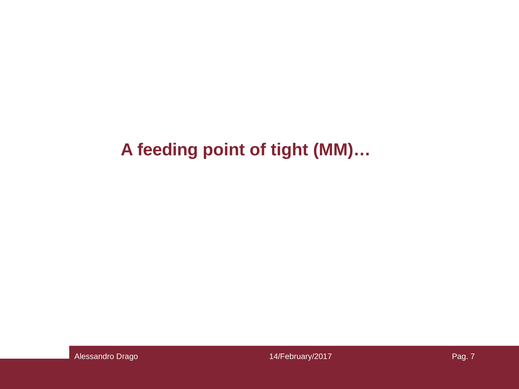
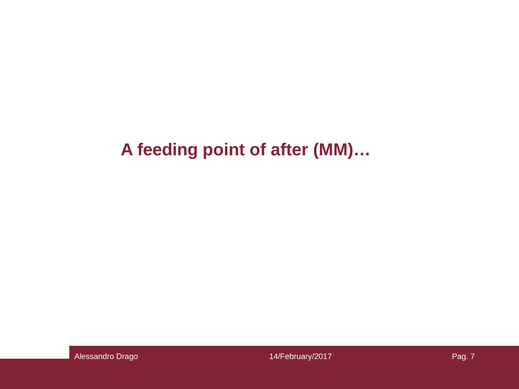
tight: tight -> after (289, 150)
